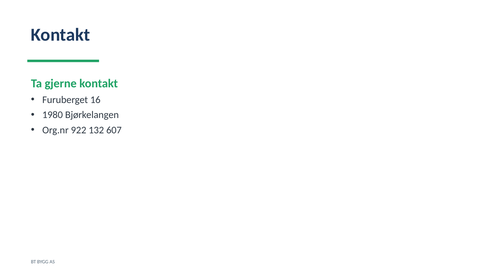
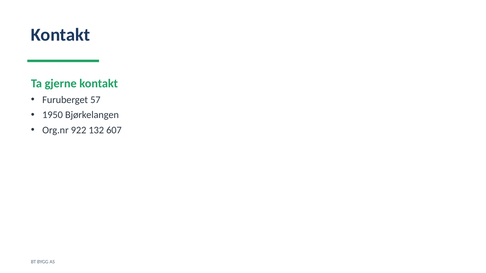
16: 16 -> 57 (95, 100)
1980: 1980 -> 1950 (53, 115)
